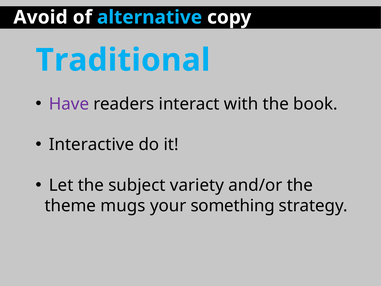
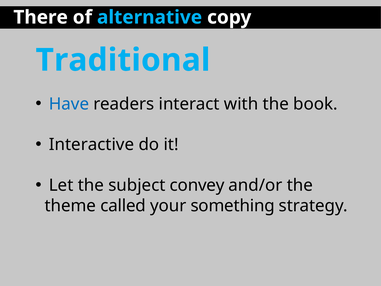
Avoid: Avoid -> There (41, 17)
Have colour: purple -> blue (69, 104)
variety: variety -> convey (197, 185)
mugs: mugs -> called (123, 205)
